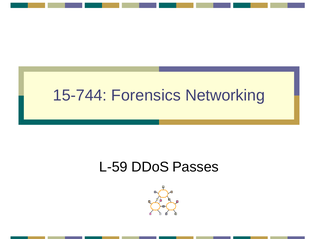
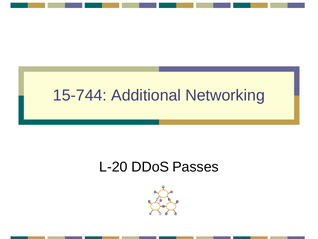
Forensics: Forensics -> Additional (146, 95)
L-59: L-59 -> L-20 (113, 167)
